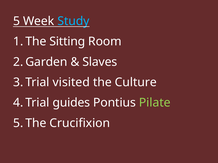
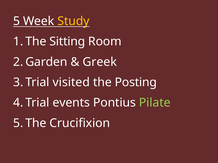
Study colour: light blue -> yellow (73, 21)
Slaves: Slaves -> Greek (100, 62)
Culture: Culture -> Posting (136, 83)
guides: guides -> events (71, 103)
